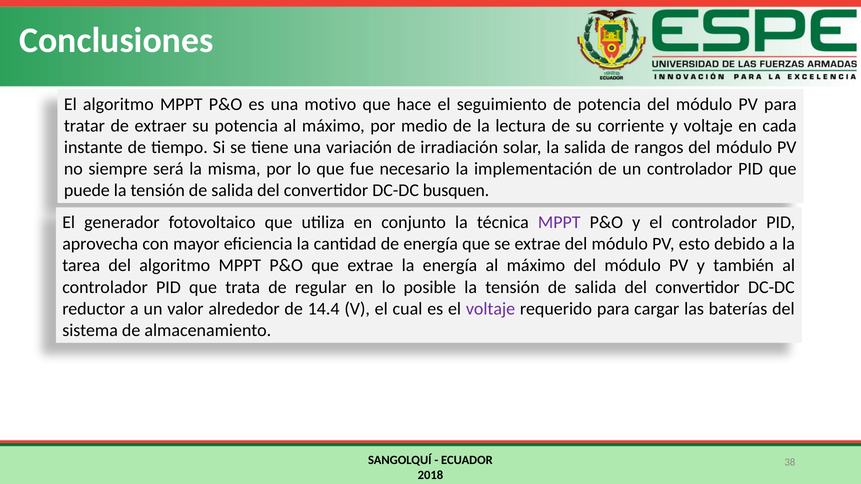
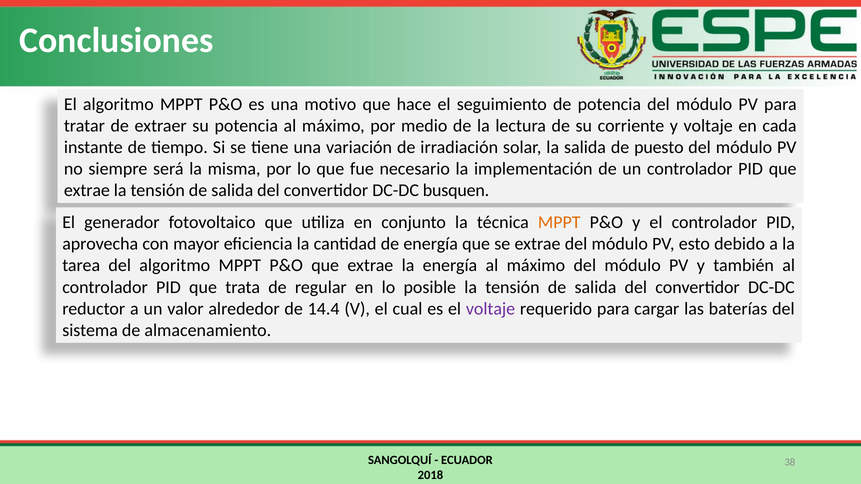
rangos: rangos -> puesto (659, 147)
puede: puede -> extrae (87, 190)
MPPT colour: purple -> orange (559, 223)
